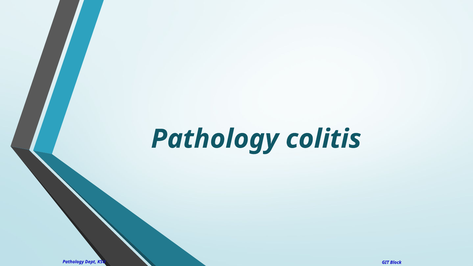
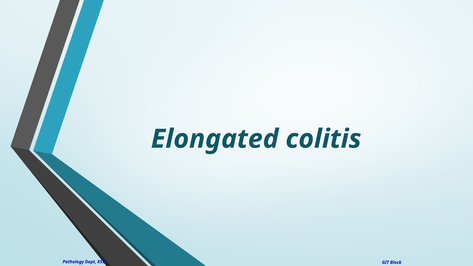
Pathology: Pathology -> Elongated (215, 139)
